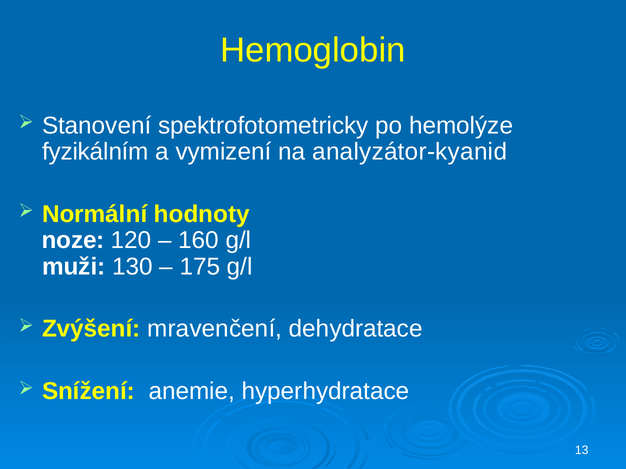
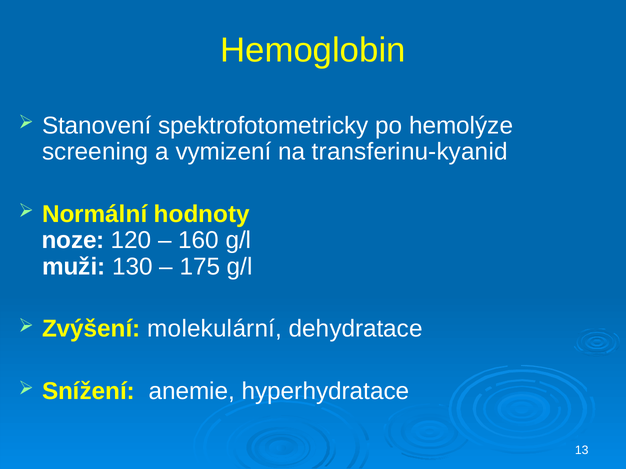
fyzikálním: fyzikálním -> screening (95, 152)
analyzátor-kyanid: analyzátor-kyanid -> transferinu-kyanid (410, 152)
mravenčení: mravenčení -> molekulární (215, 329)
